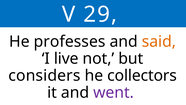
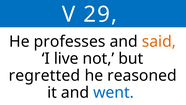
considers: considers -> regretted (44, 75)
collectors: collectors -> reasoned (142, 75)
went colour: purple -> blue (114, 92)
